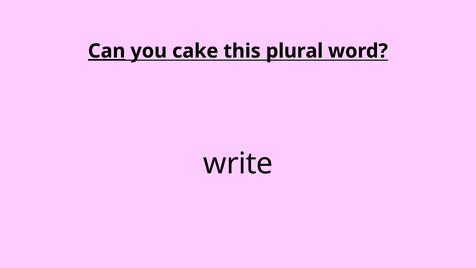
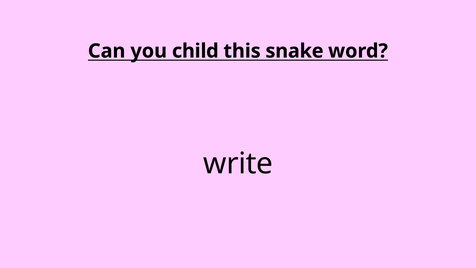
Can underline: present -> none (107, 51)
cake: cake -> child (195, 51)
plural: plural -> snake (295, 51)
